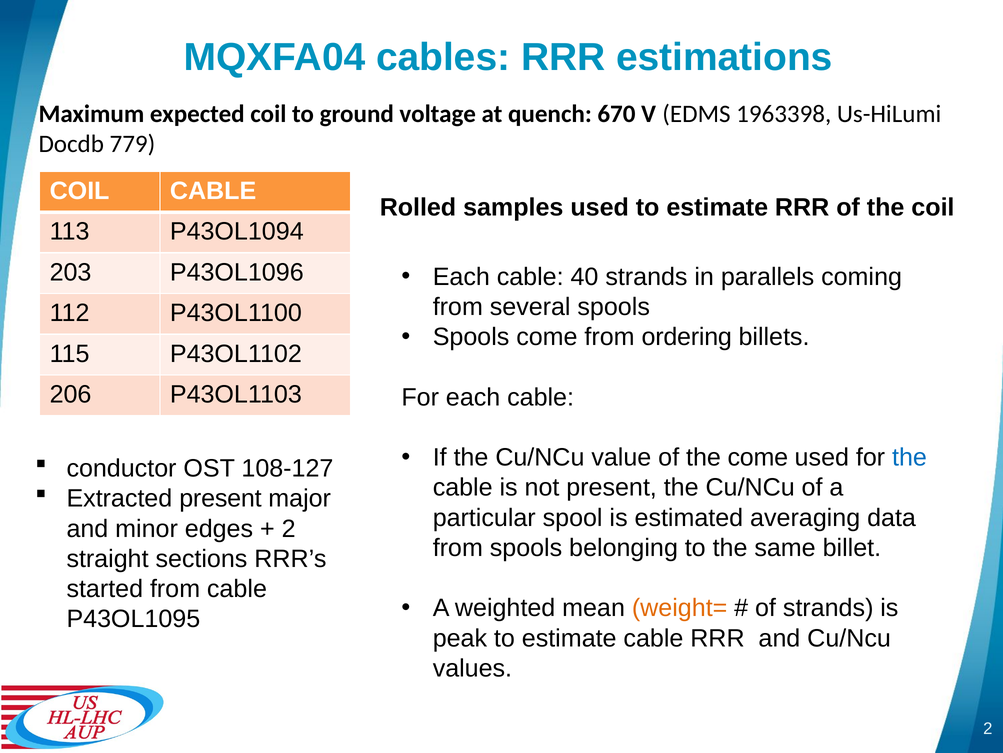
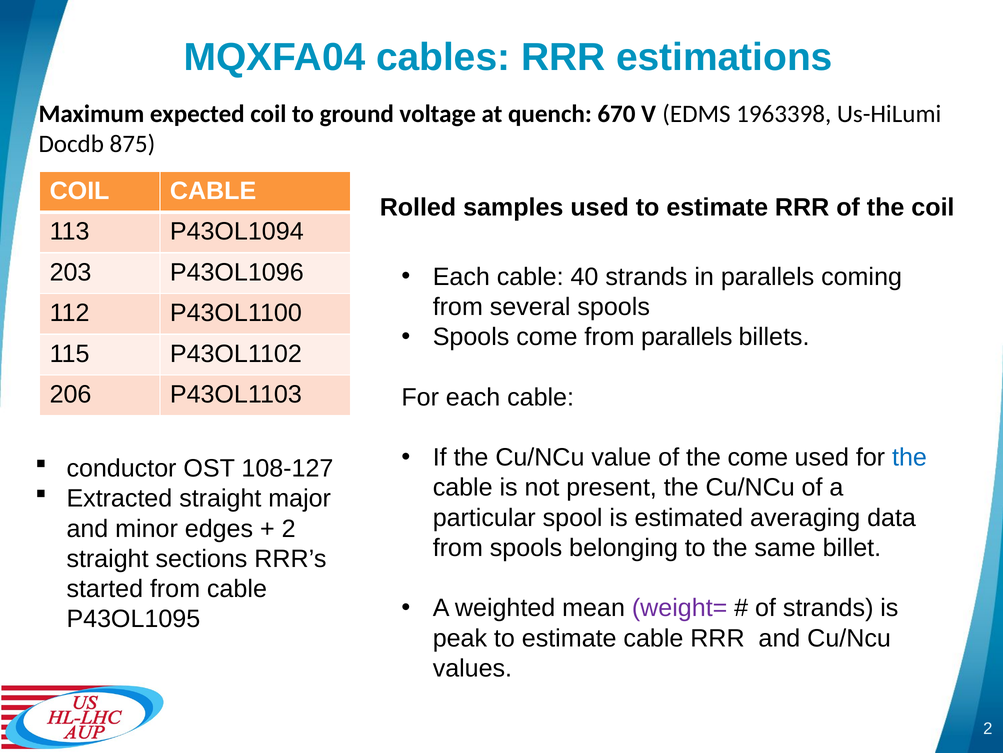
779: 779 -> 875 (132, 144)
from ordering: ordering -> parallels (687, 337)
Extracted present: present -> straight (220, 498)
weight= colour: orange -> purple (680, 608)
